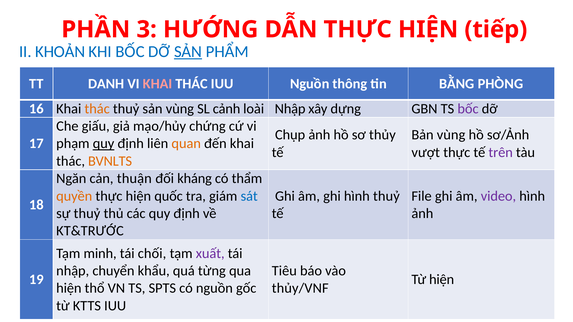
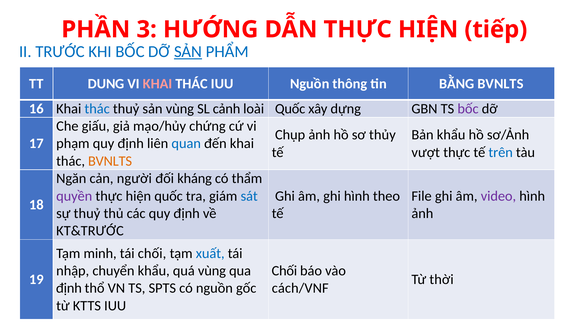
KHOẢN: KHOẢN -> TRƯỚC (60, 52)
DANH: DANH -> DUNG (106, 84)
BẰNG PHÒNG: PHÒNG -> BVNLTS (500, 84)
thác colour: orange -> blue (97, 109)
loài Nhập: Nhập -> Quốc (290, 109)
Bản vùng: vùng -> khẩu (451, 135)
quy underline: present -> none (104, 144)
quan colour: orange -> blue (186, 144)
trên colour: purple -> blue (501, 152)
thuận: thuận -> người (134, 179)
quyền colour: orange -> purple (74, 196)
hình thuỷ: thuỷ -> theo (386, 196)
xuất colour: purple -> blue (210, 254)
quá từng: từng -> vùng (212, 271)
Tiêu: Tiêu -> Chối (284, 271)
Từ hiện: hiện -> thời (441, 280)
hiện: hiện -> định (69, 288)
thủy/VNF: thủy/VNF -> cách/VNF (300, 288)
